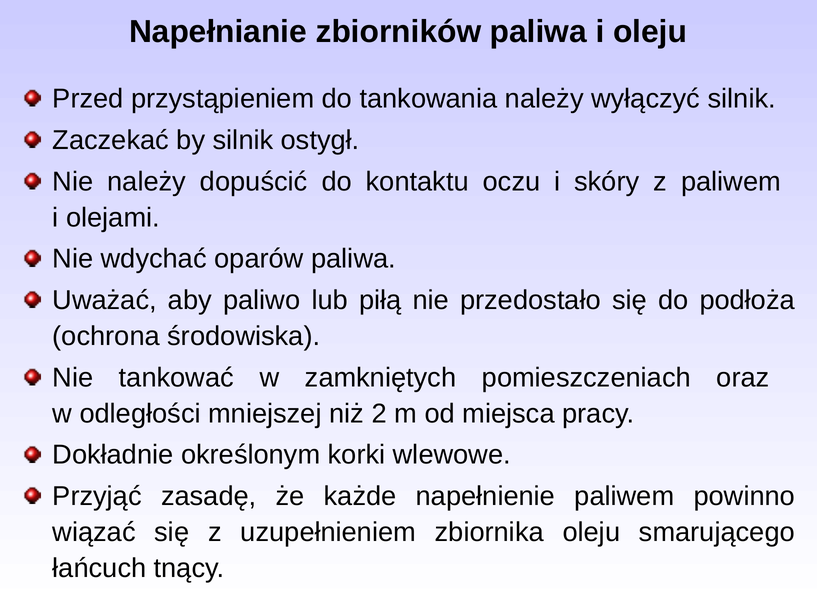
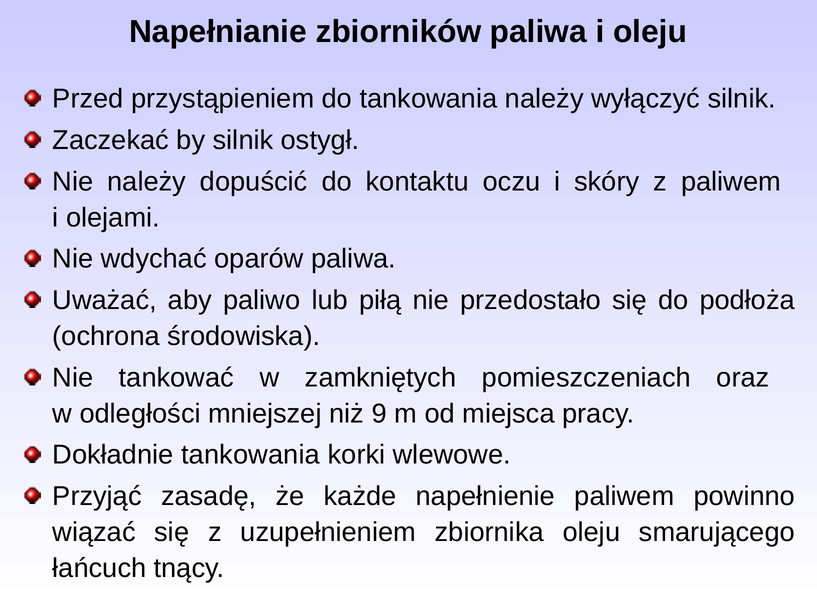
2: 2 -> 9 (379, 413)
Dokładnie określonym: określonym -> tankowania (251, 455)
